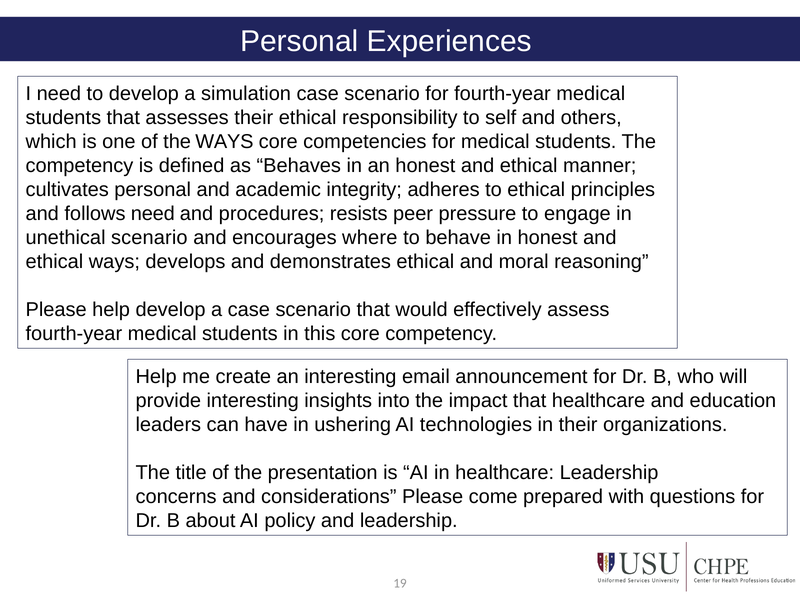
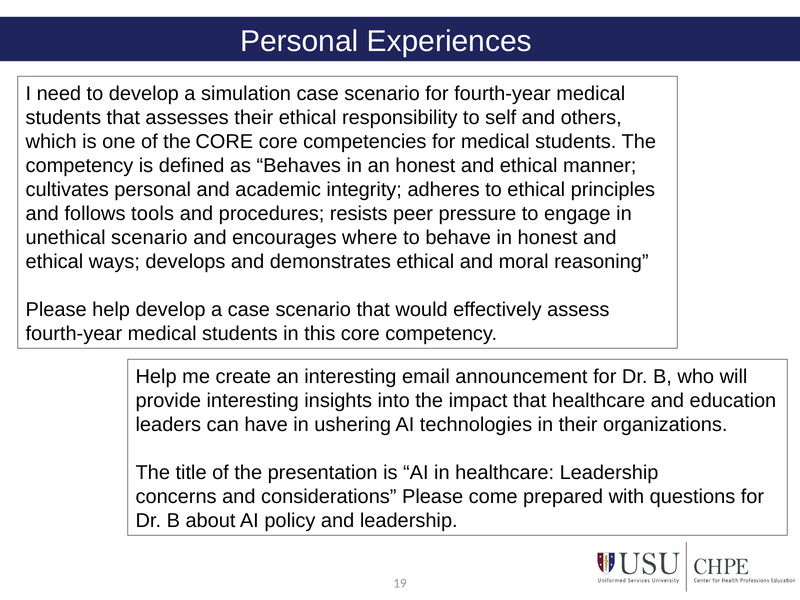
the WAYS: WAYS -> CORE (224, 142)
follows need: need -> tools (153, 214)
